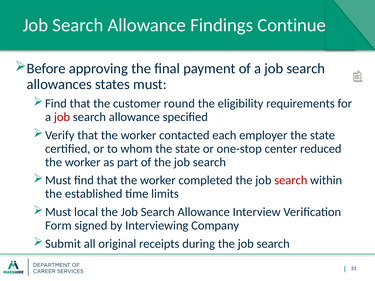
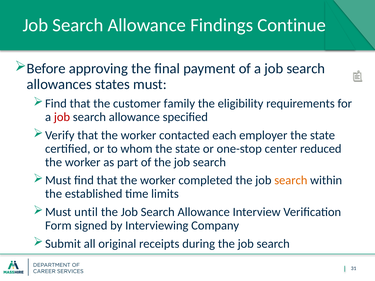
round: round -> family (179, 104)
search colour: red -> orange (291, 180)
local: local -> until (86, 212)
